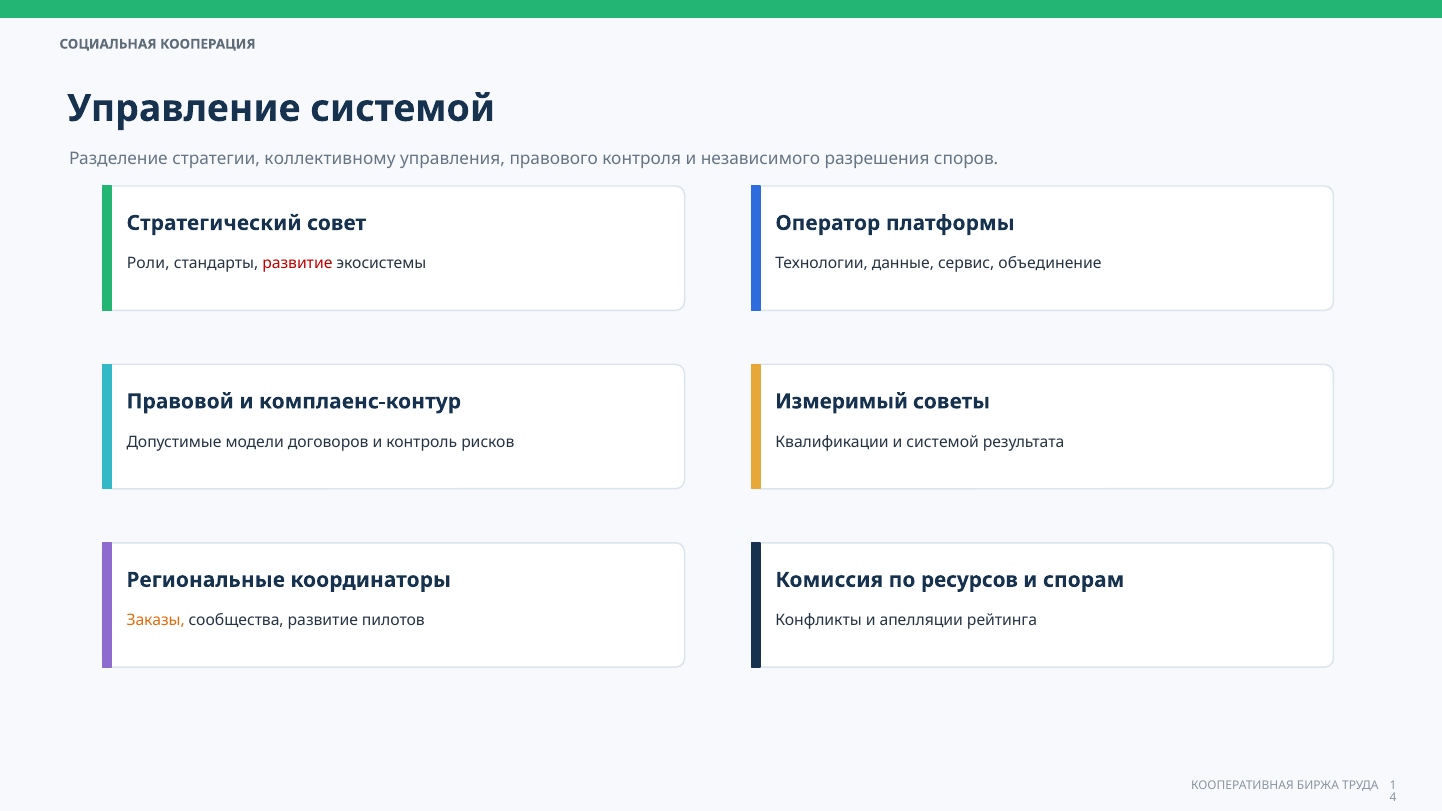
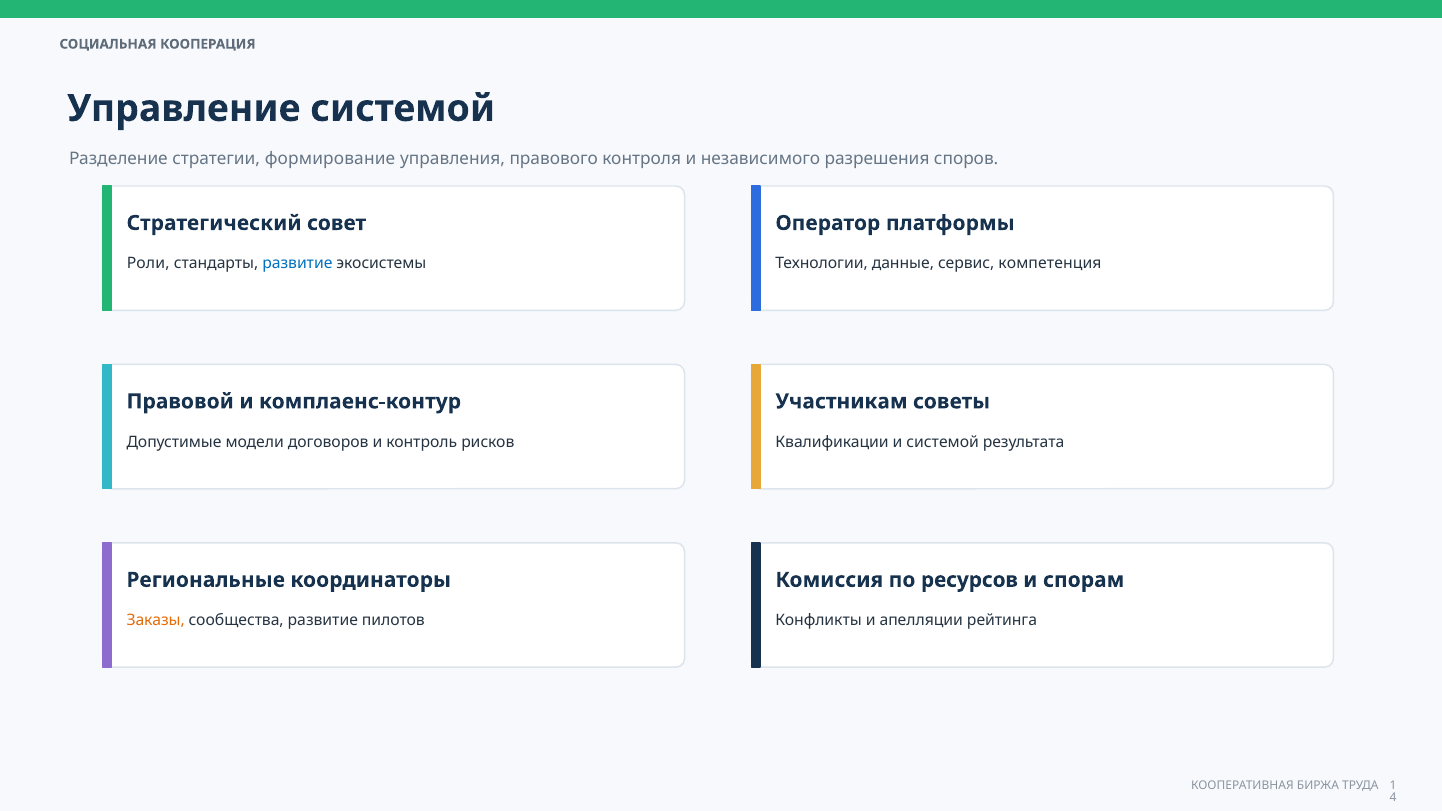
коллективному: коллективному -> формирование (330, 159)
развитие colour: red -> blue (297, 264)
объединение: объединение -> компетенция (1050, 264)
Измеримый: Измеримый -> Участникам (841, 402)
